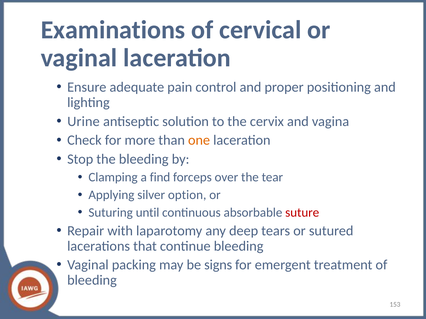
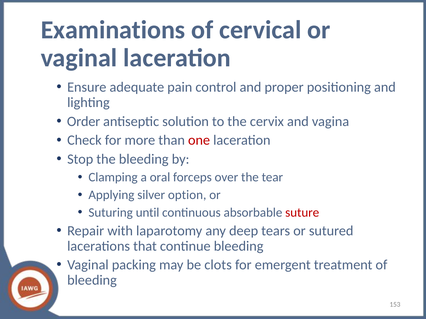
Urine: Urine -> Order (84, 122)
one colour: orange -> red (199, 140)
find: find -> oral (160, 178)
signs: signs -> clots (218, 265)
